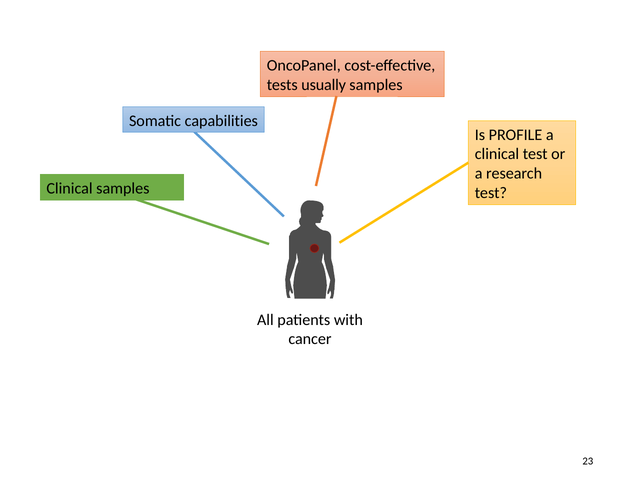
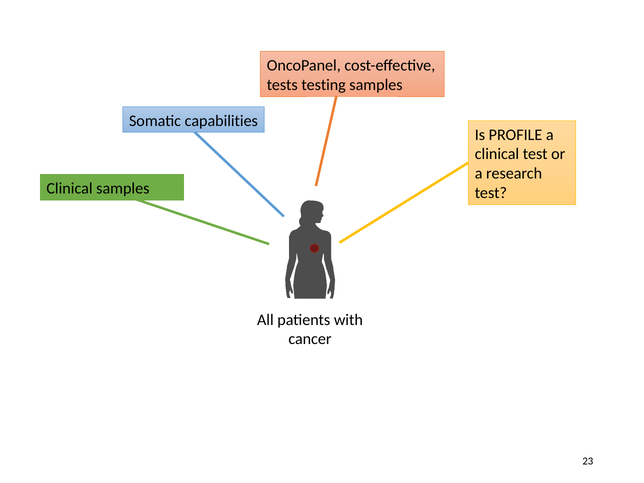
usually: usually -> testing (324, 85)
